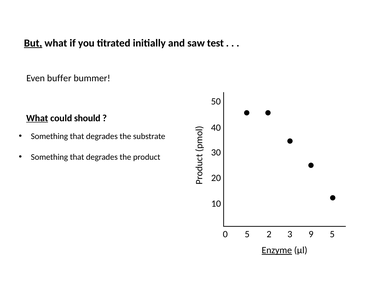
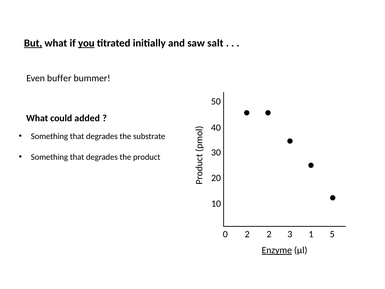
you underline: none -> present (86, 43)
test: test -> salt (215, 43)
What underline: present -> none (37, 118)
should: should -> added (87, 118)
0 5: 5 -> 2 (247, 234)
9: 9 -> 1 (311, 234)
